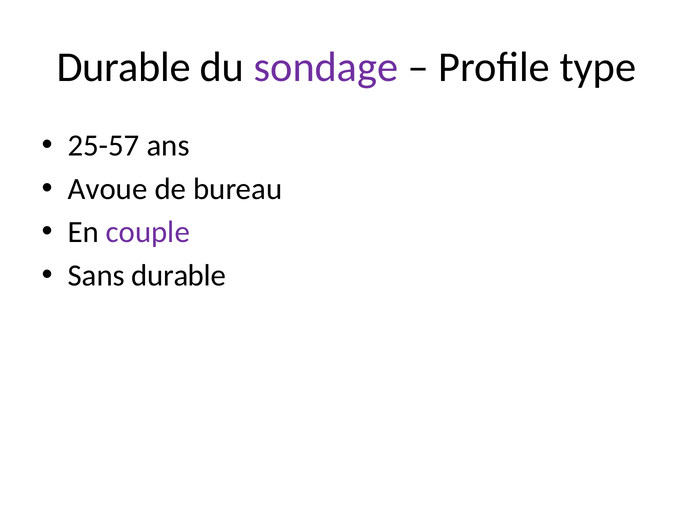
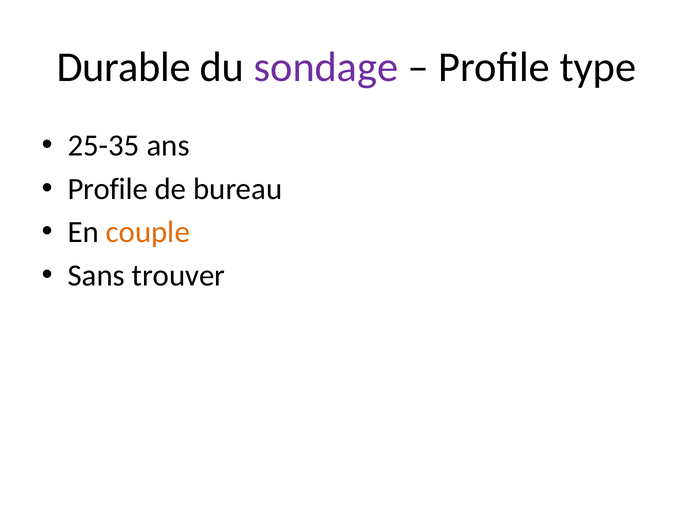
25-57: 25-57 -> 25-35 (104, 146)
Avoue: Avoue -> Profile (108, 189)
couple colour: purple -> orange (148, 232)
Sans durable: durable -> trouver (178, 275)
